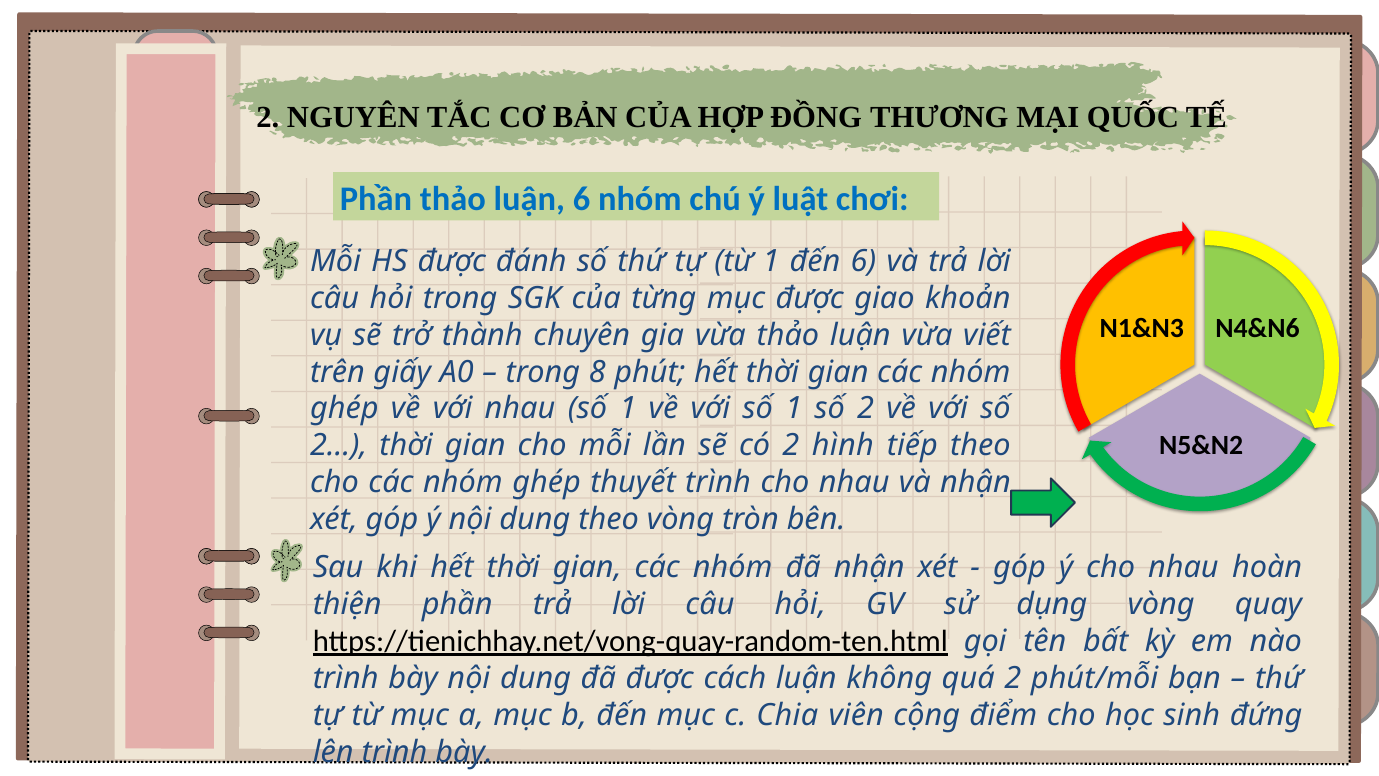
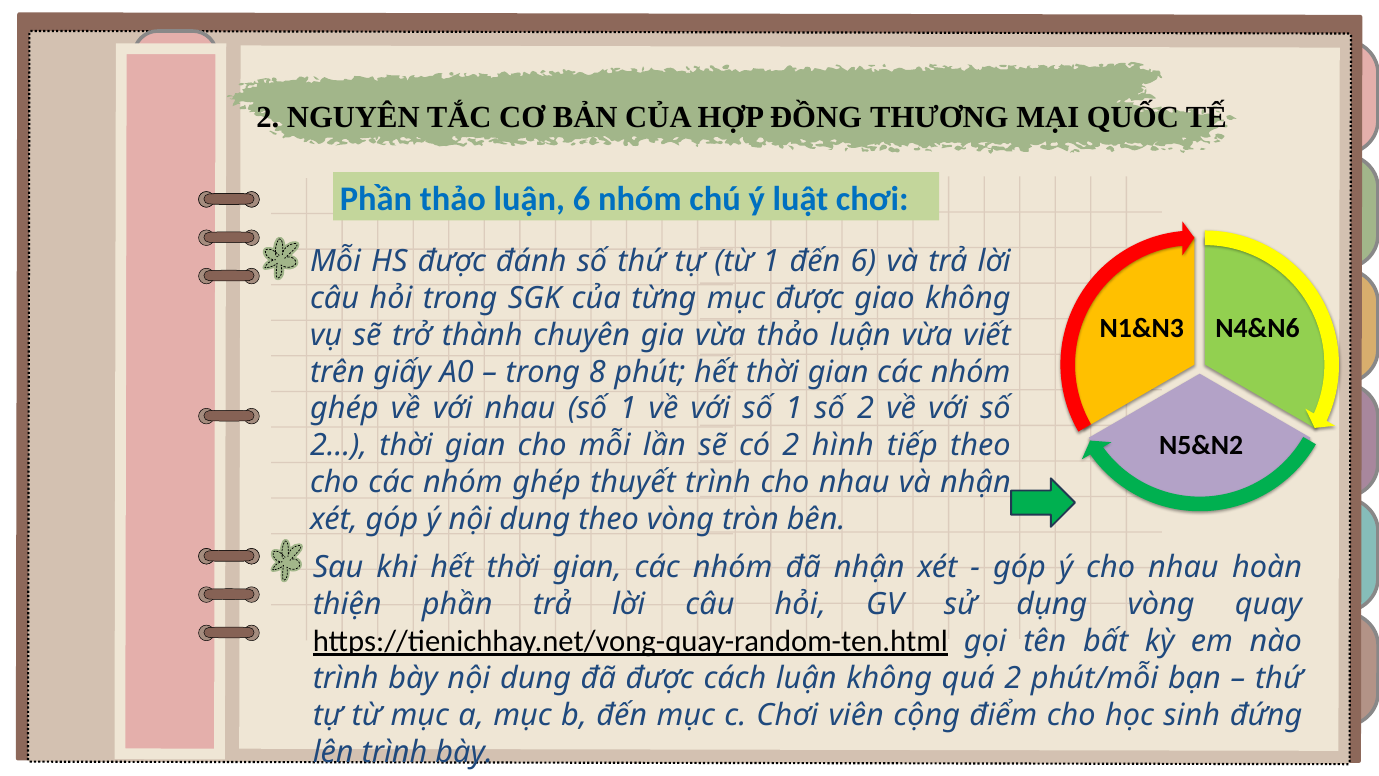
giao khoản: khoản -> không (968, 298)
c Chia: Chia -> Chơi (787, 715)
